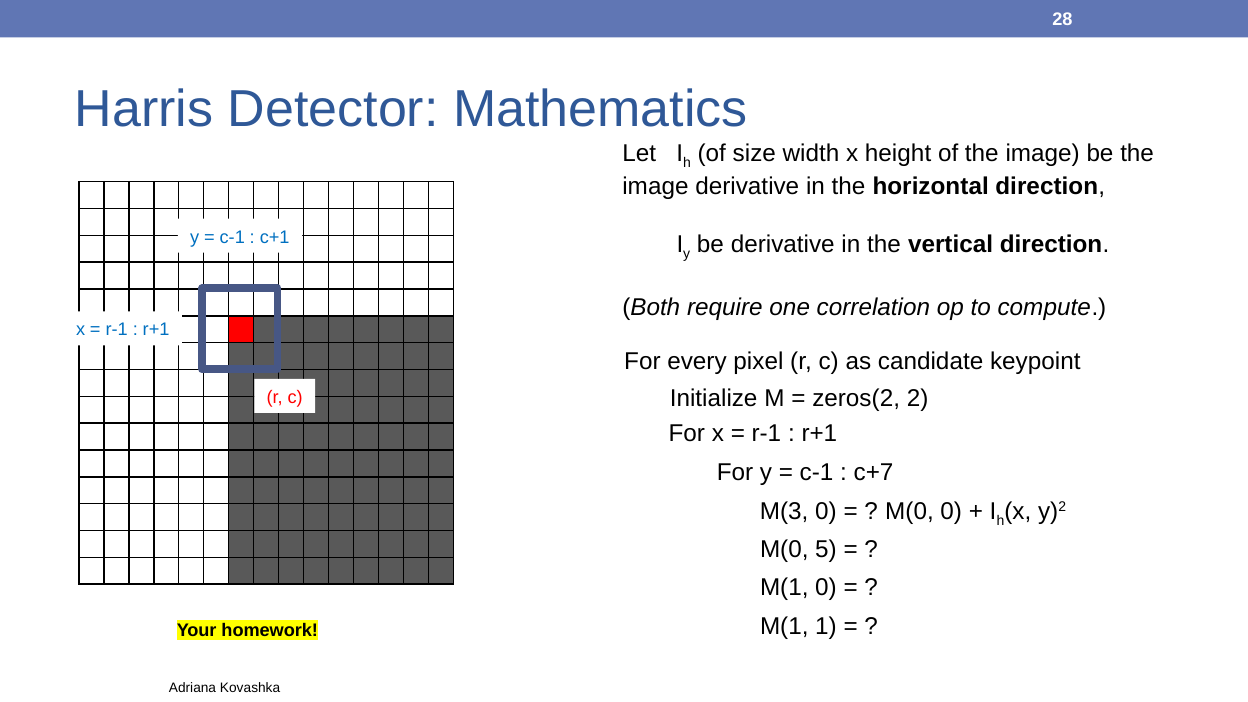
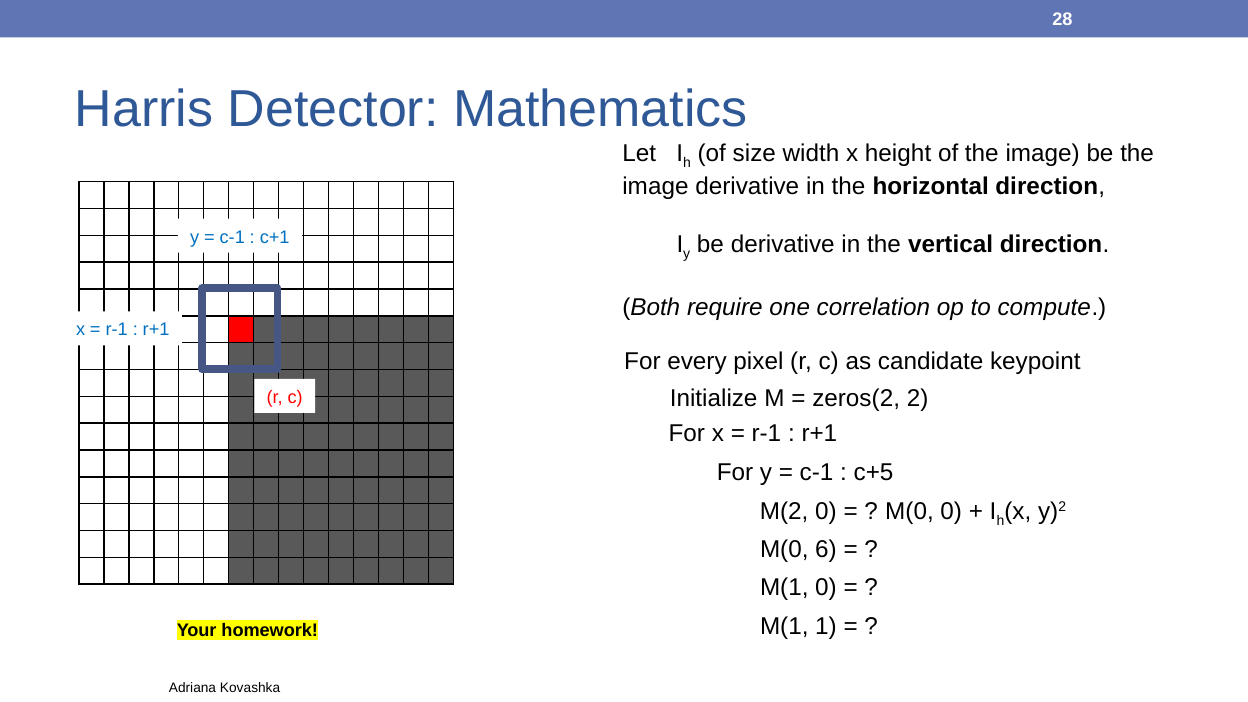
c+7: c+7 -> c+5 (874, 473)
M(3: M(3 -> M(2 (784, 511)
5: 5 -> 6 (826, 549)
